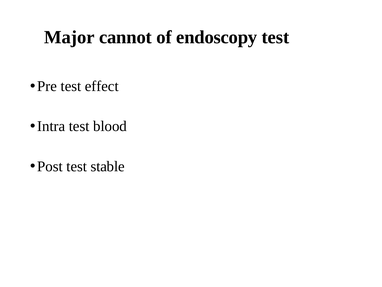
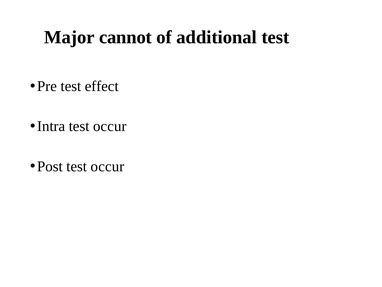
endoscopy: endoscopy -> additional (217, 37)
Intra test blood: blood -> occur (110, 126)
Post test stable: stable -> occur (107, 166)
